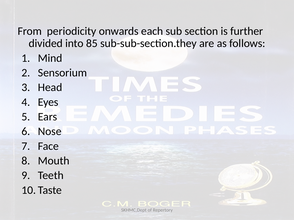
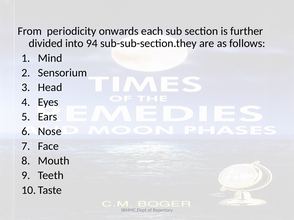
85: 85 -> 94 (92, 44)
